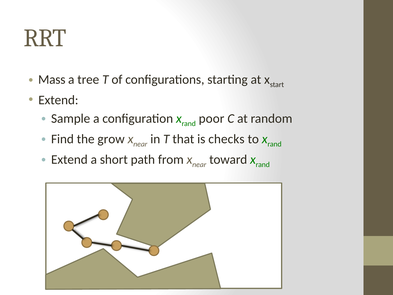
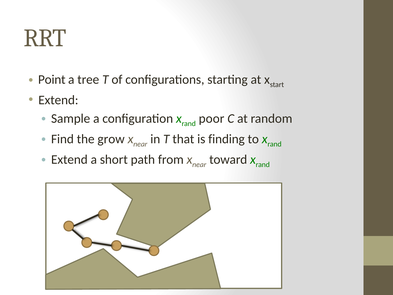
Mass: Mass -> Point (52, 80)
checks: checks -> finding (227, 139)
